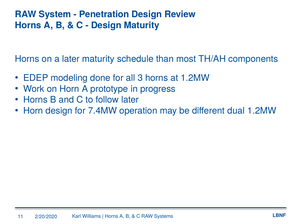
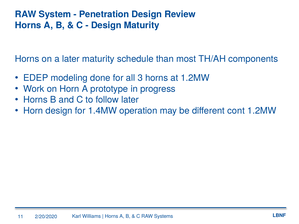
7.4MW: 7.4MW -> 1.4MW (102, 111)
dual: dual -> cont (236, 111)
